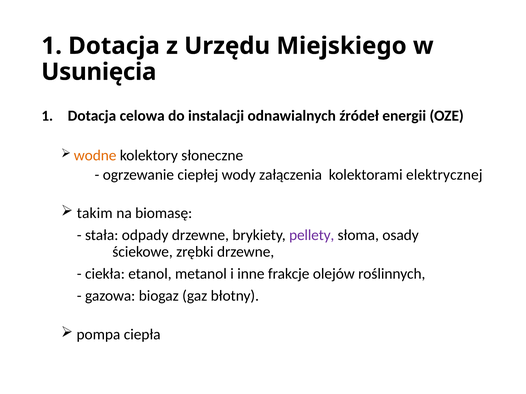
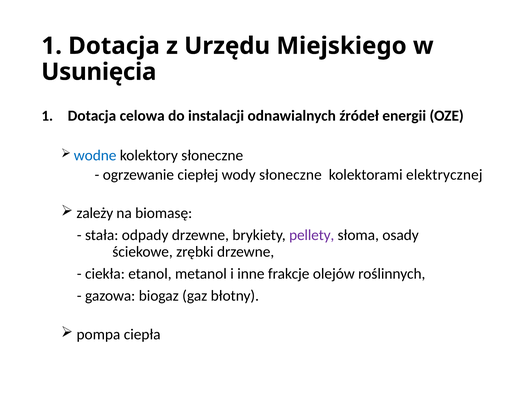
wodne colour: orange -> blue (95, 156)
wody załączenia: załączenia -> słoneczne (290, 175)
takim: takim -> zależy (95, 213)
